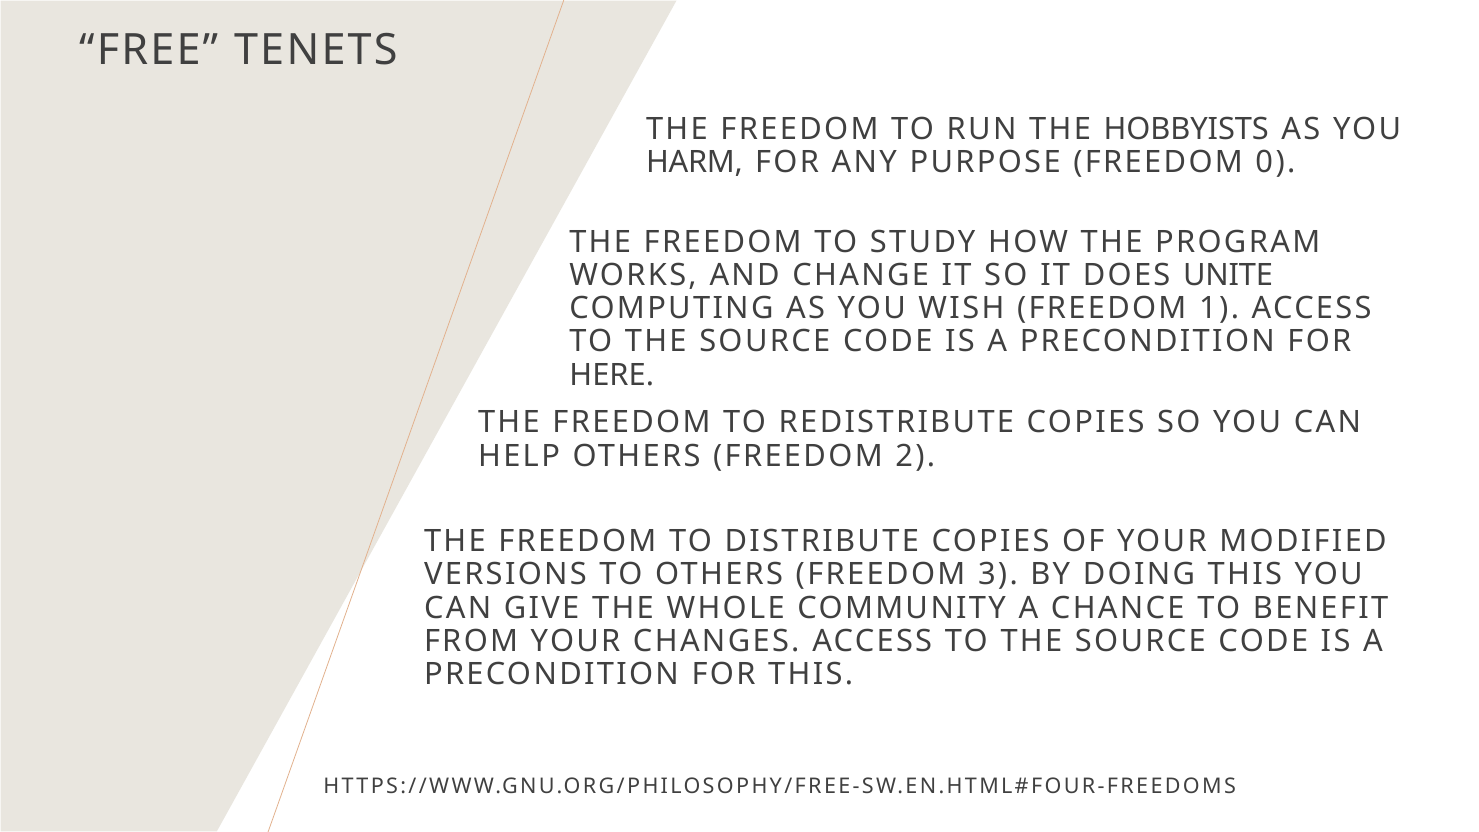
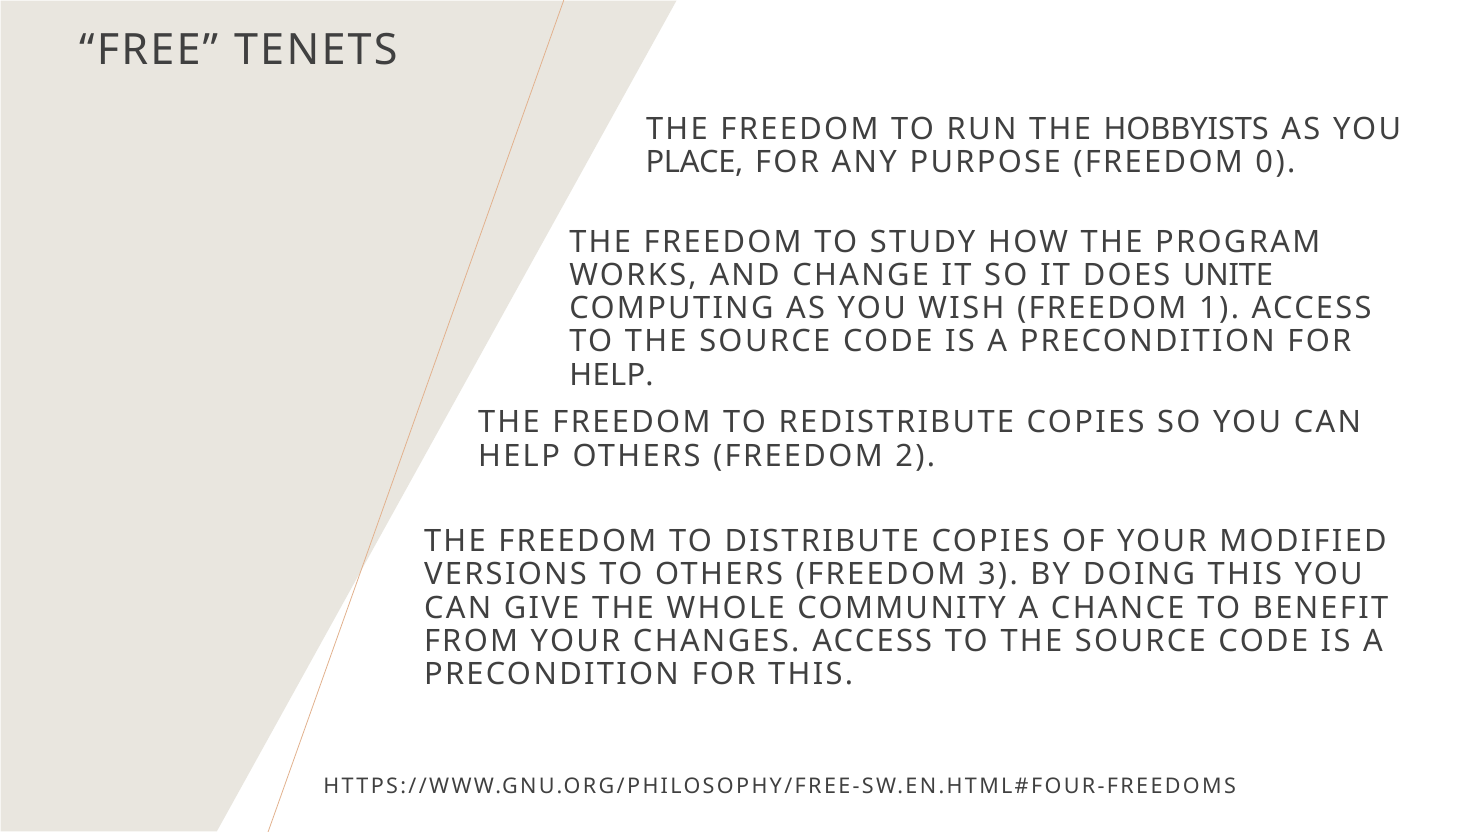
HARM: HARM -> PLACE (695, 162)
HERE: HERE -> HELP (612, 375)
